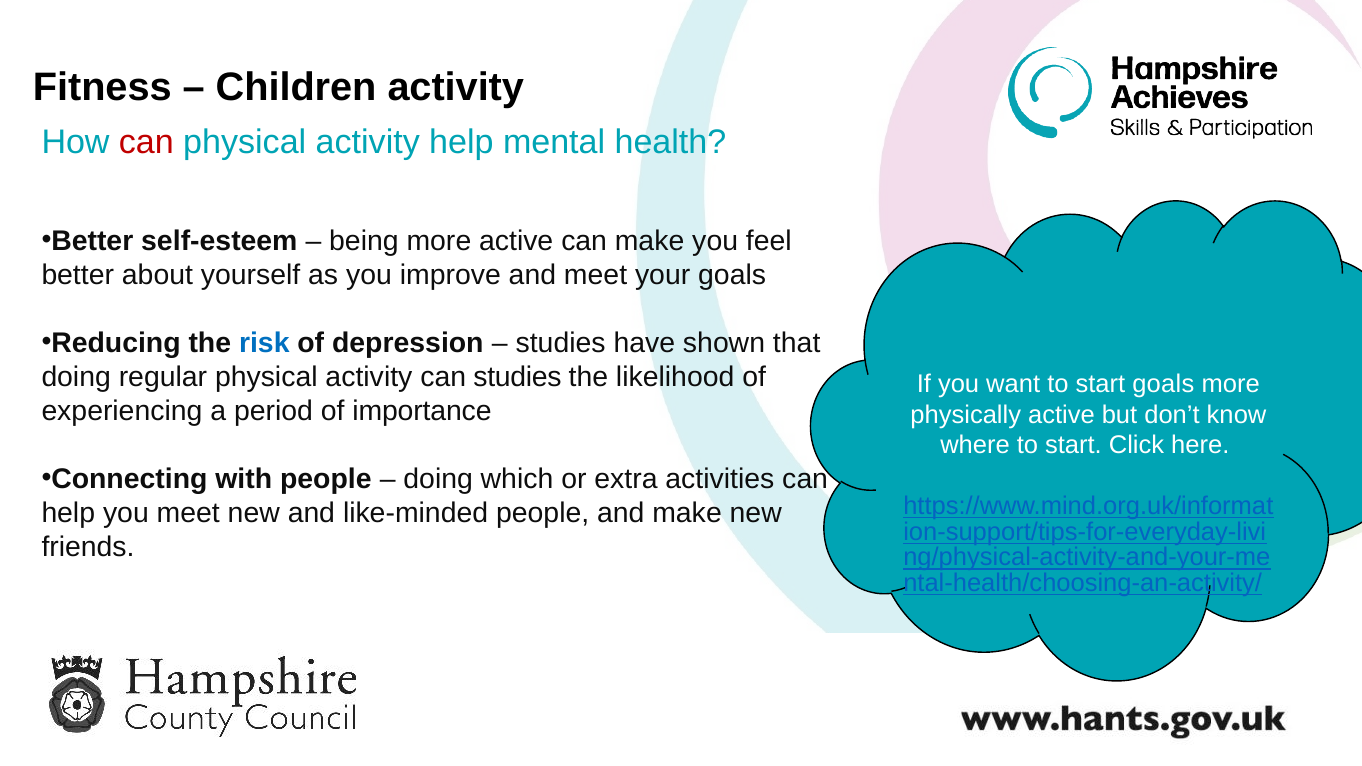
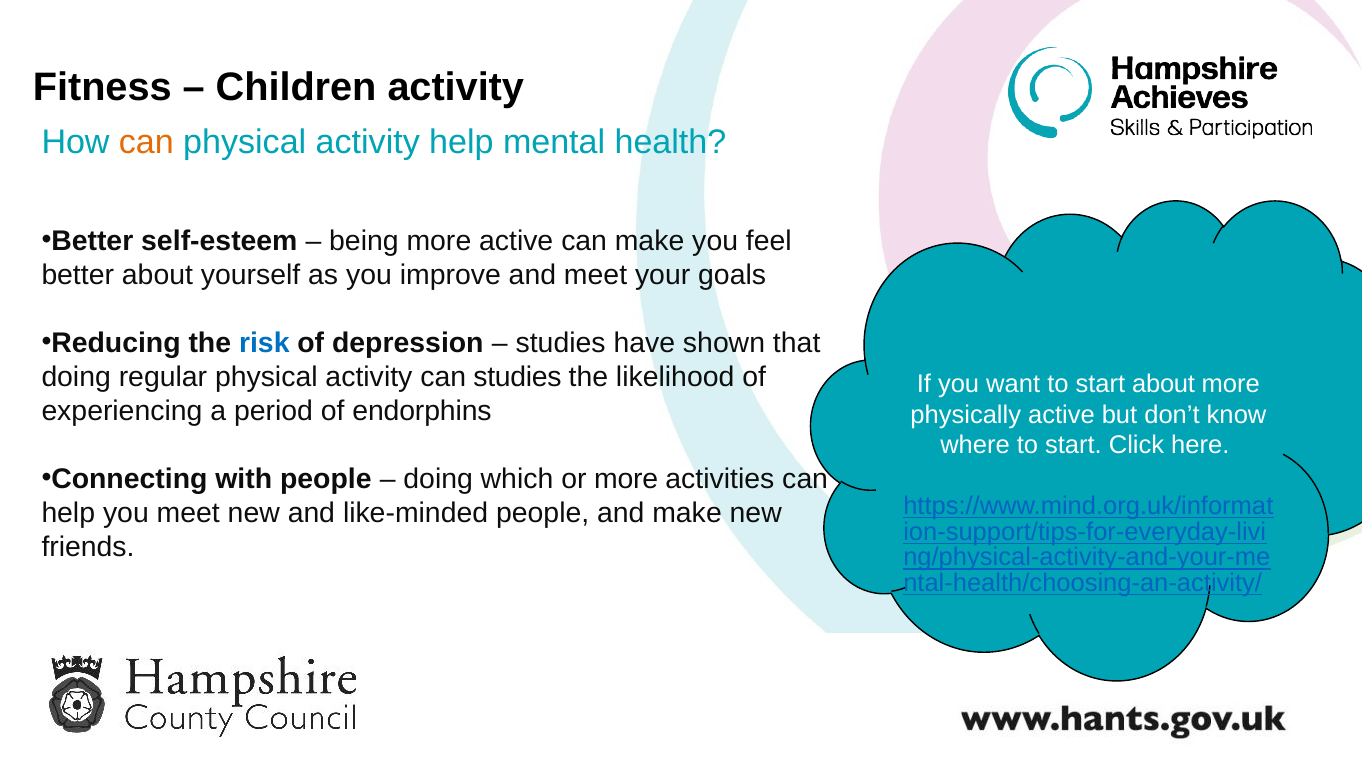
can colour: red -> orange (146, 142)
start goals: goals -> about (1164, 384)
importance: importance -> endorphins (422, 411)
or extra: extra -> more (626, 479)
